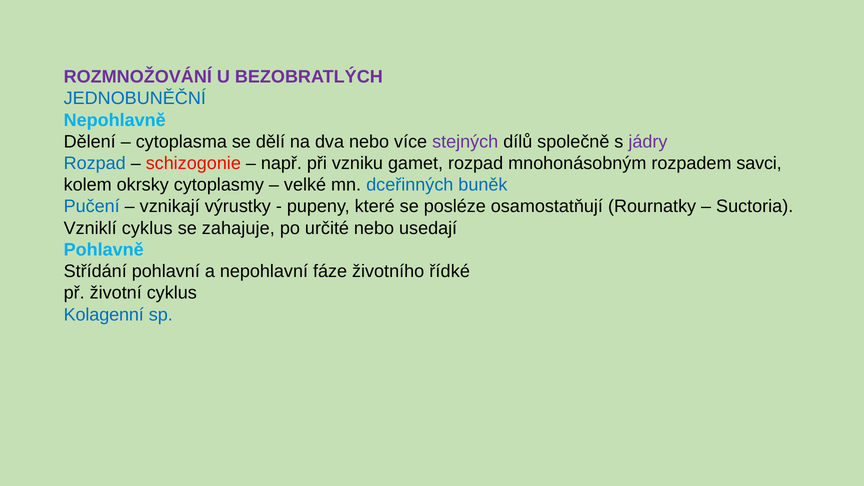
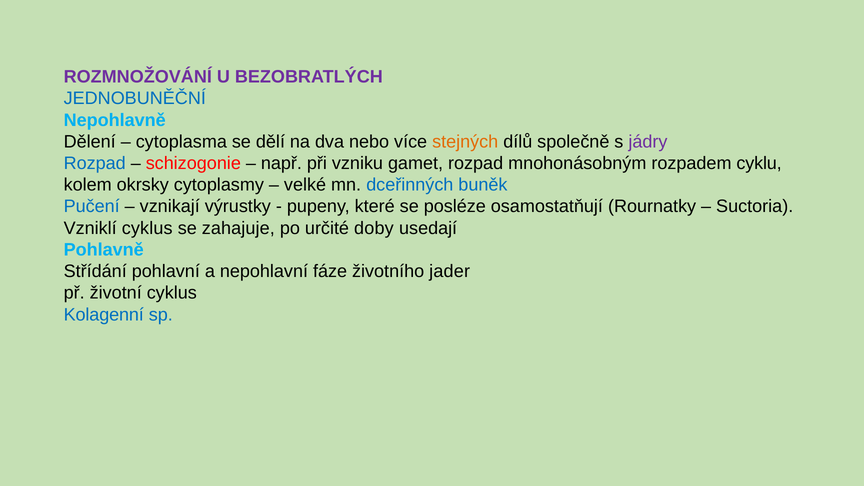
stejných colour: purple -> orange (465, 142)
savci: savci -> cyklu (759, 163)
určité nebo: nebo -> doby (374, 228)
řídké: řídké -> jader (450, 271)
